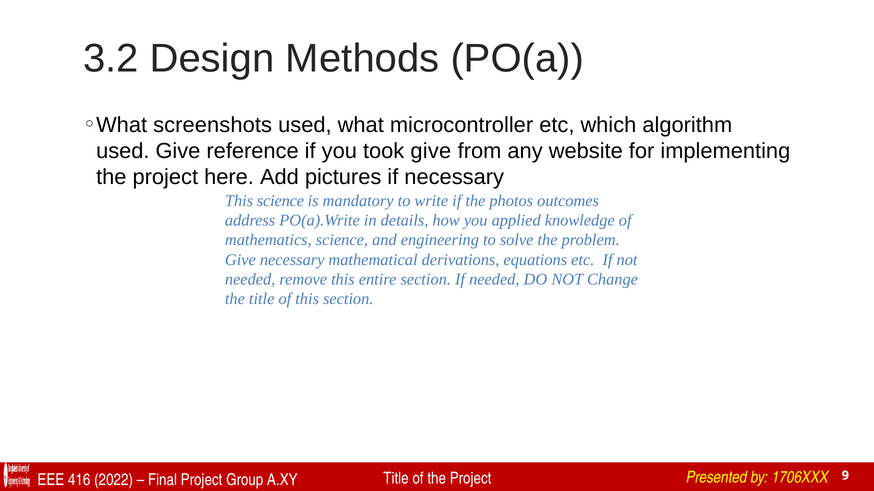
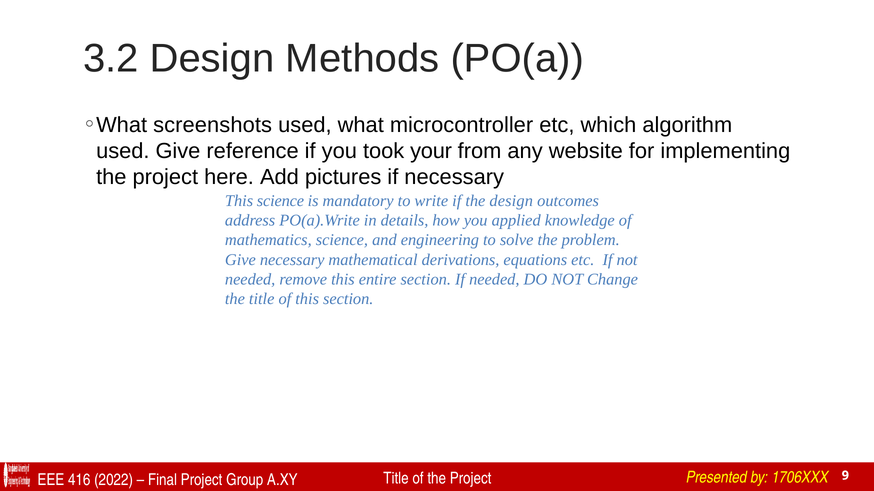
took give: give -> your (431, 151)
the photos: photos -> design (511, 201)
